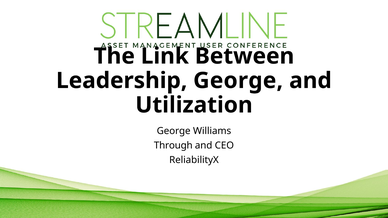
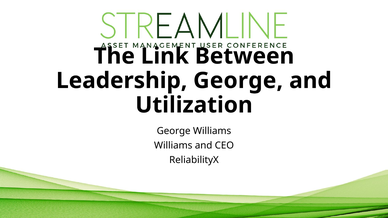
Through: Through -> Williams (173, 145)
